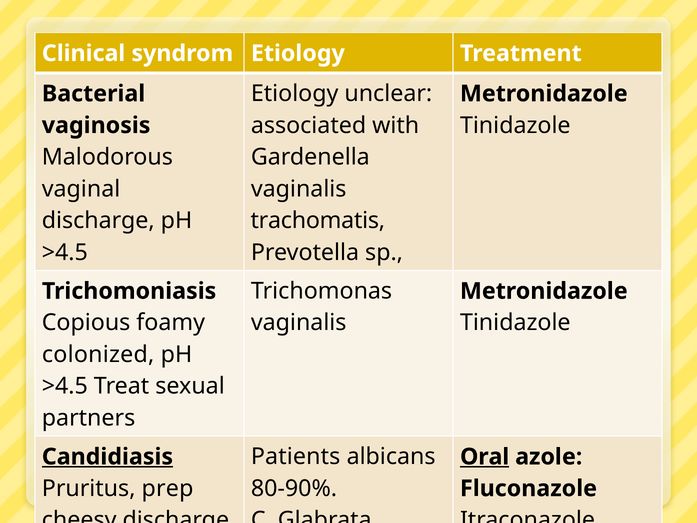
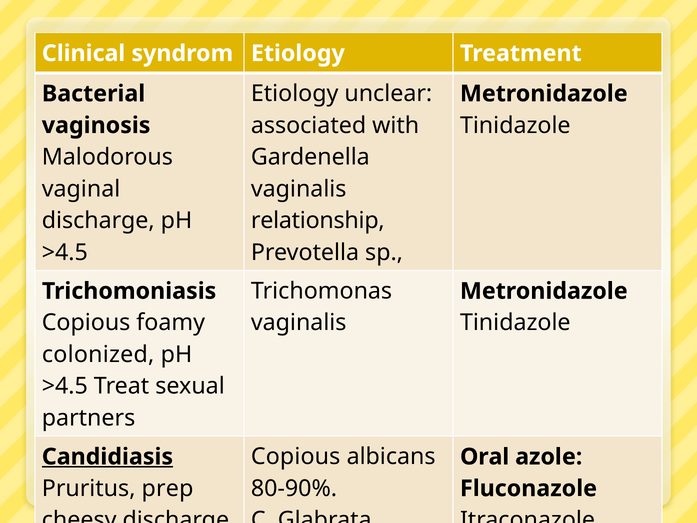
trachomatis: trachomatis -> relationship (318, 221)
Patients: Patients -> Copious (296, 457)
Oral underline: present -> none (485, 457)
